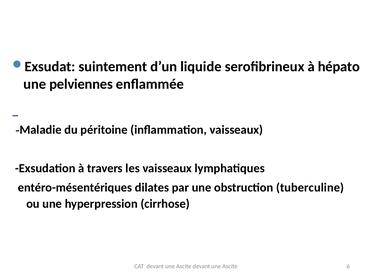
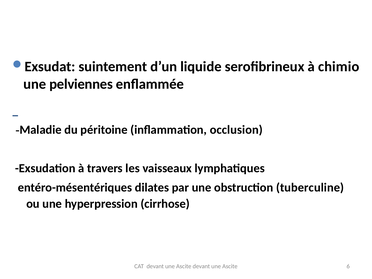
hépato: hépato -> chimio (339, 67)
inflammation vaisseaux: vaisseaux -> occlusion (236, 130)
